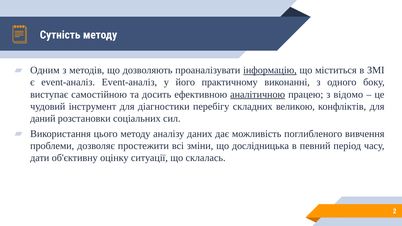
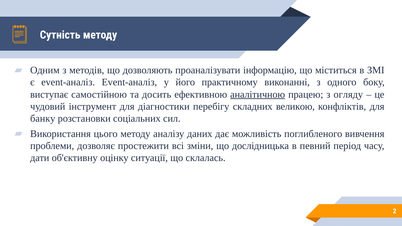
інформацію underline: present -> none (270, 70)
відомо: відомо -> огляду (348, 94)
даний: даний -> банку (43, 119)
